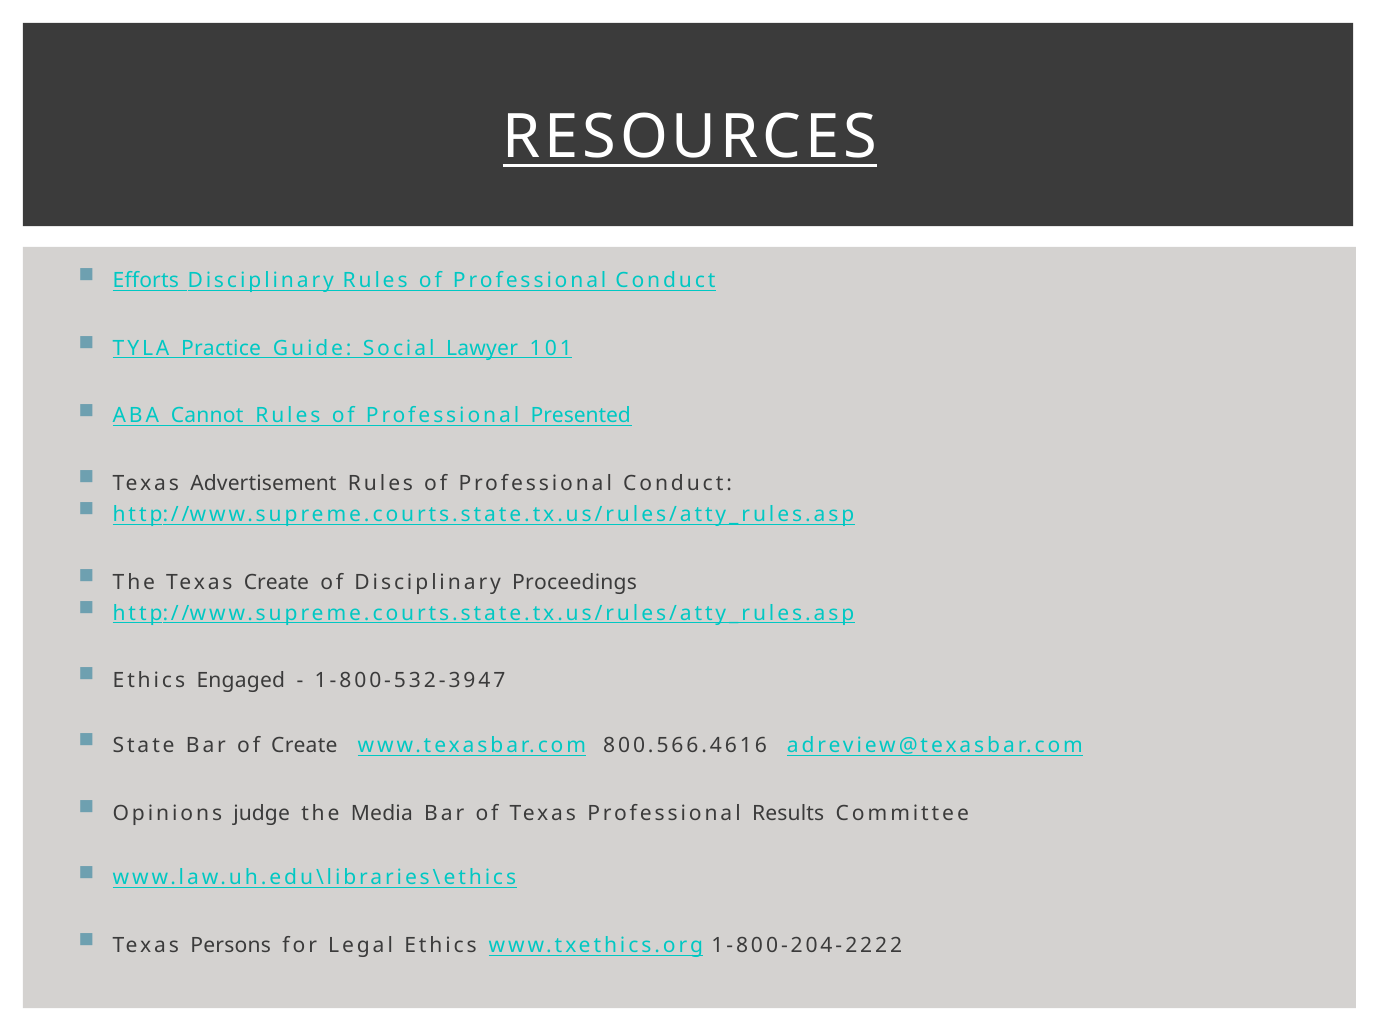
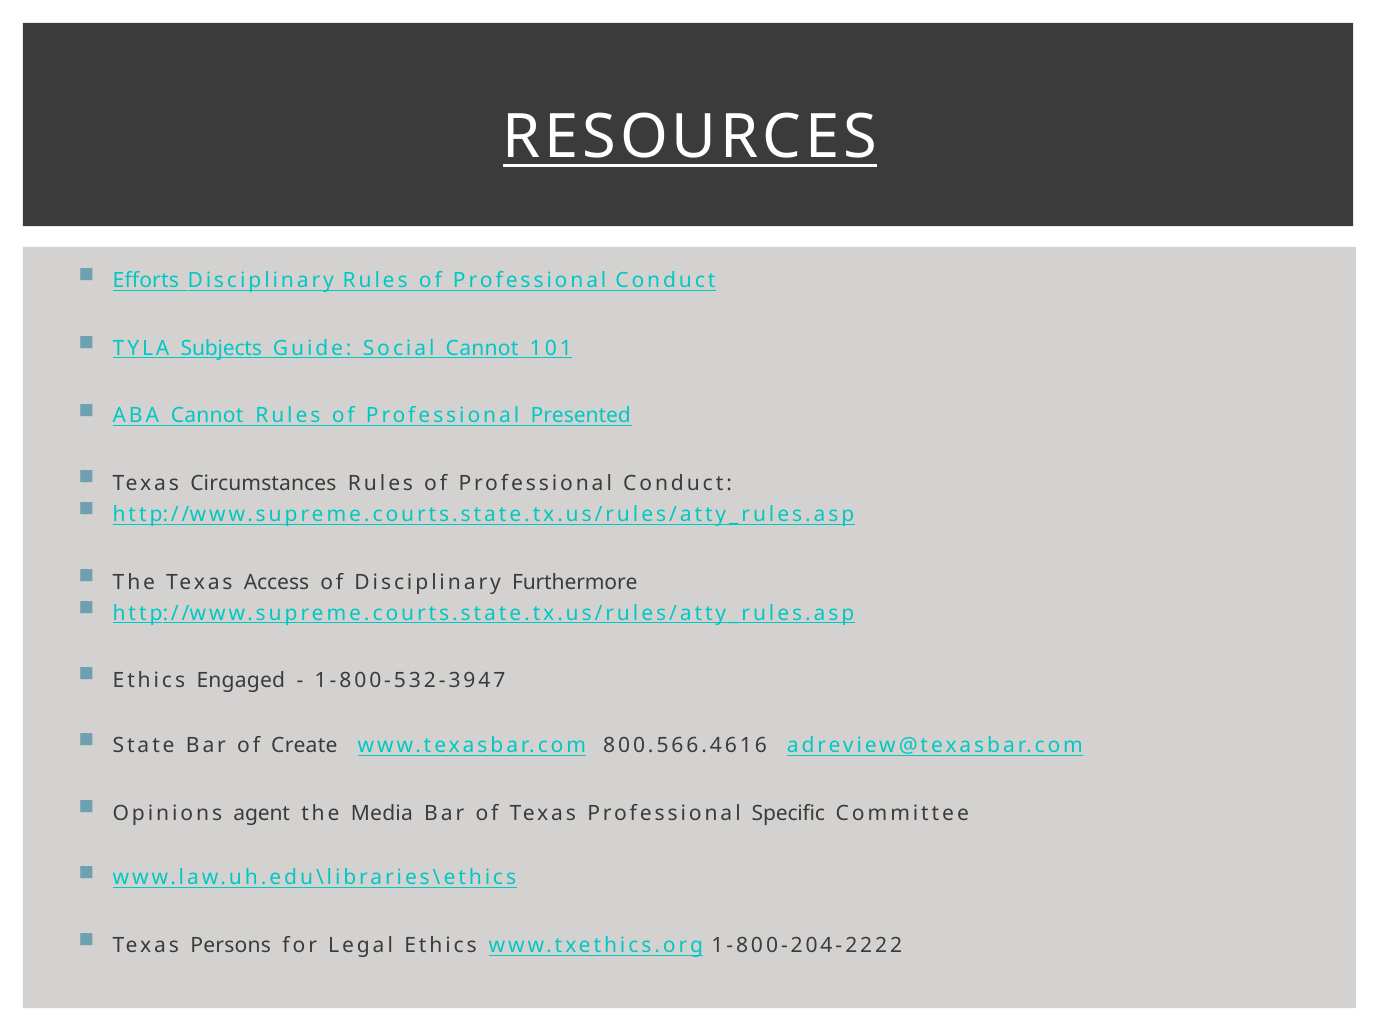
Practice: Practice -> Subjects (221, 348)
Social Lawyer: Lawyer -> Cannot (482, 348)
Advertisement: Advertisement -> Circumstances (263, 484)
Texas Create: Create -> Access (276, 582)
Proceedings: Proceedings -> Furthermore (575, 582)
judge: judge -> agent (262, 813)
Results: Results -> Specific (788, 813)
